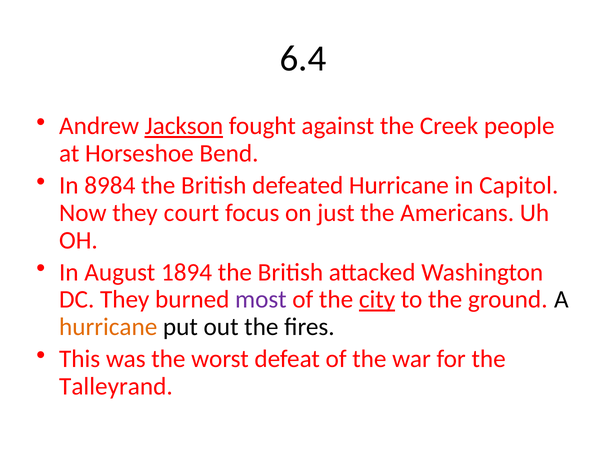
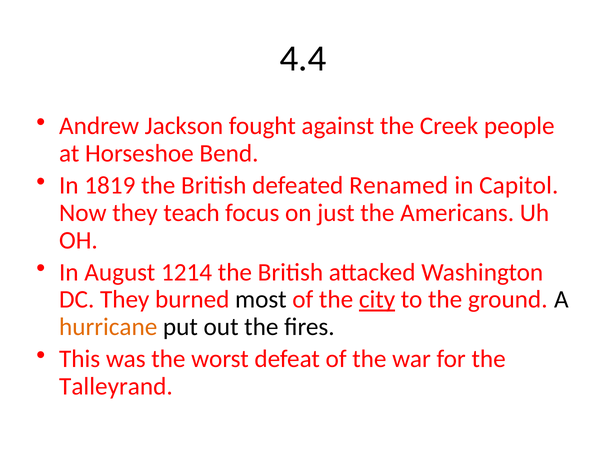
6.4: 6.4 -> 4.4 (303, 59)
Jackson underline: present -> none (184, 126)
8984: 8984 -> 1819 (110, 185)
defeated Hurricane: Hurricane -> Renamed (399, 185)
court: court -> teach (192, 213)
1894: 1894 -> 1214 (187, 272)
most colour: purple -> black (261, 299)
